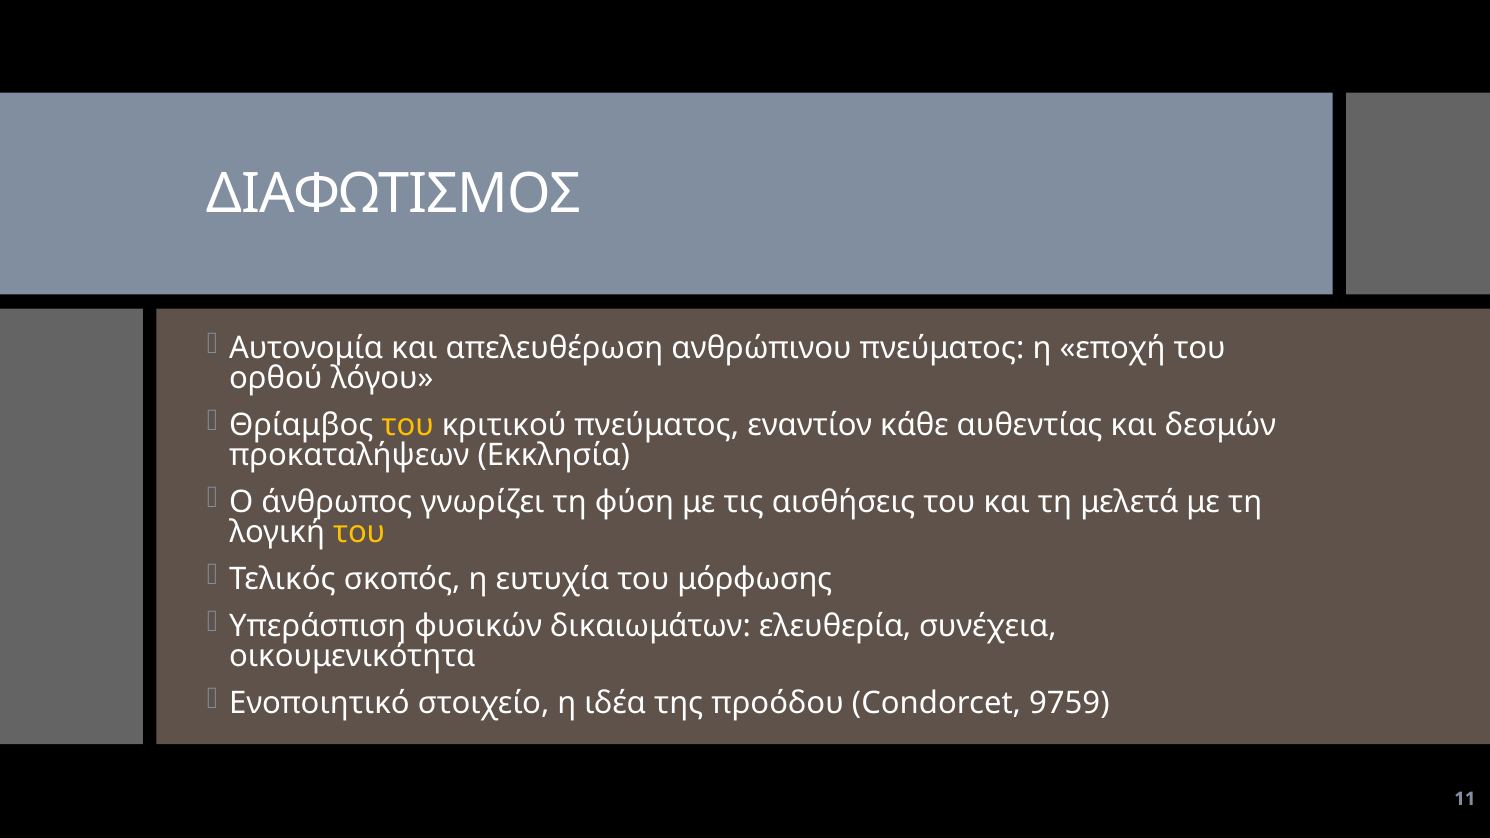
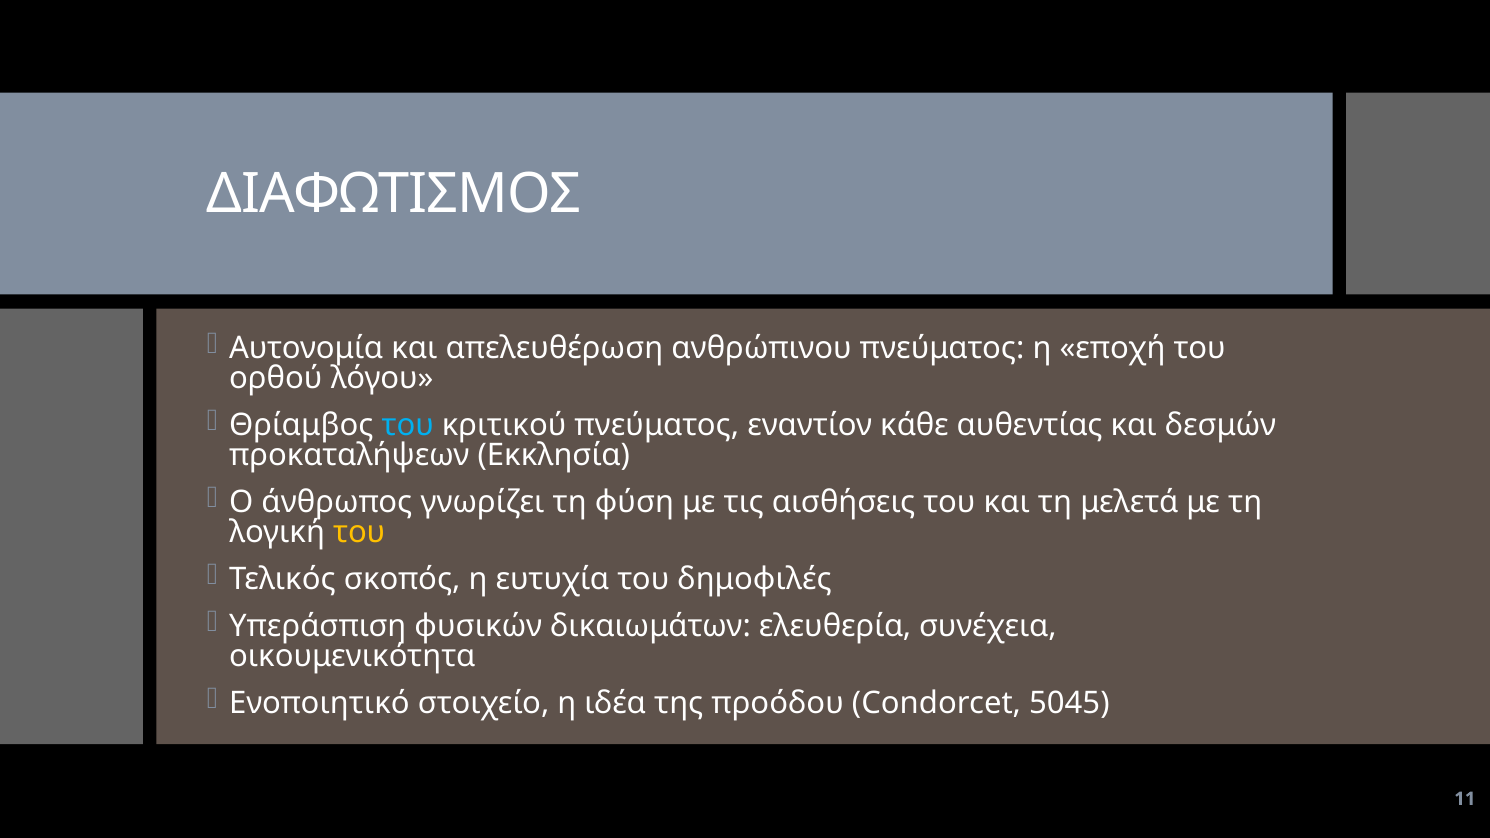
του colour: yellow -> light blue (408, 425)
μόρφωσης: μόρφωσης -> δημοφιλές (755, 579)
9759: 9759 -> 5045 (1069, 703)
